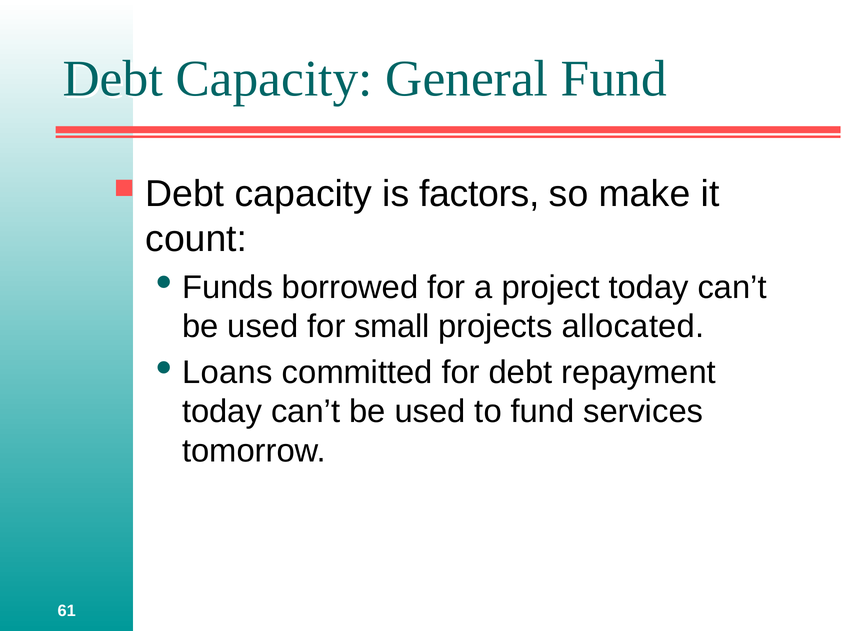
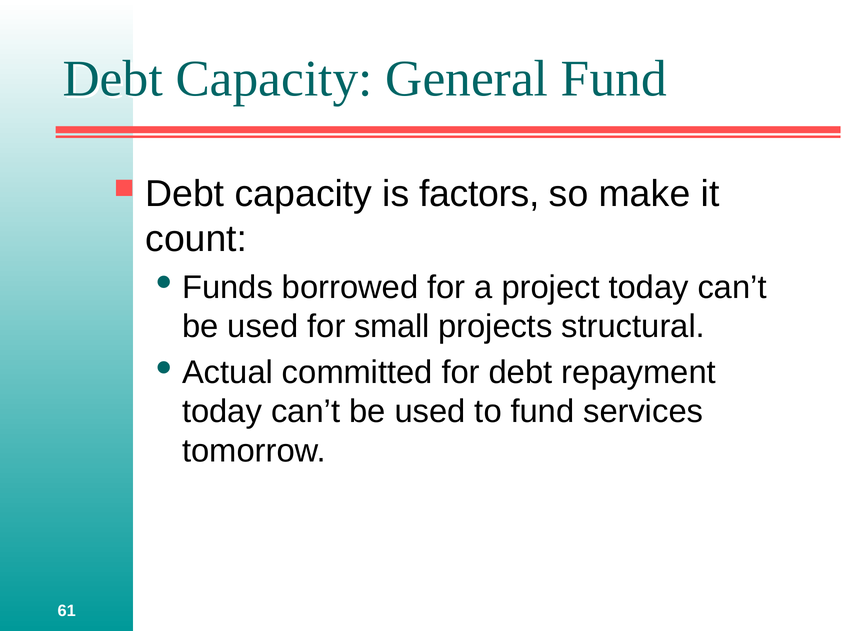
allocated: allocated -> structural (633, 327)
Loans: Loans -> Actual (228, 373)
